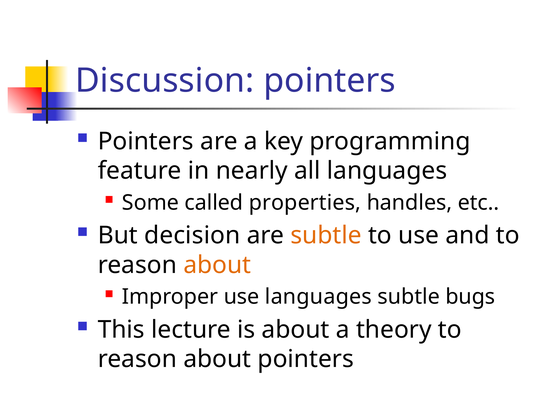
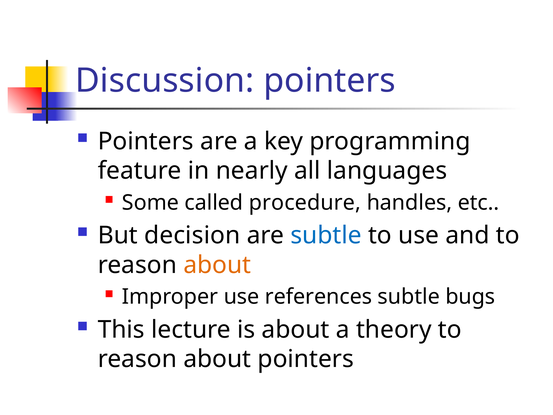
properties: properties -> procedure (305, 203)
subtle colour: orange -> blue (326, 235)
use languages: languages -> references (319, 297)
